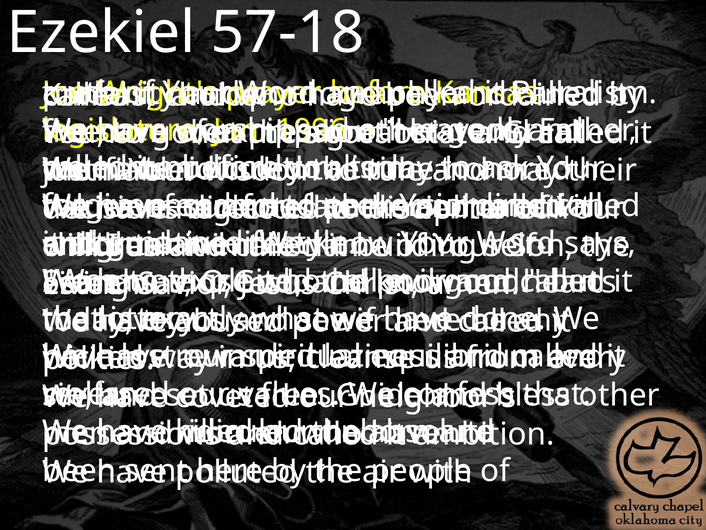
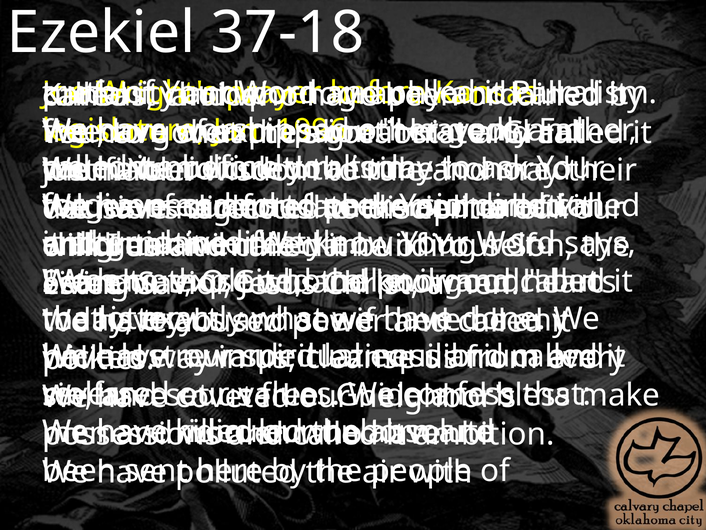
57-18: 57-18 -> 37-18 (288, 33)
other: other -> make (620, 395)
